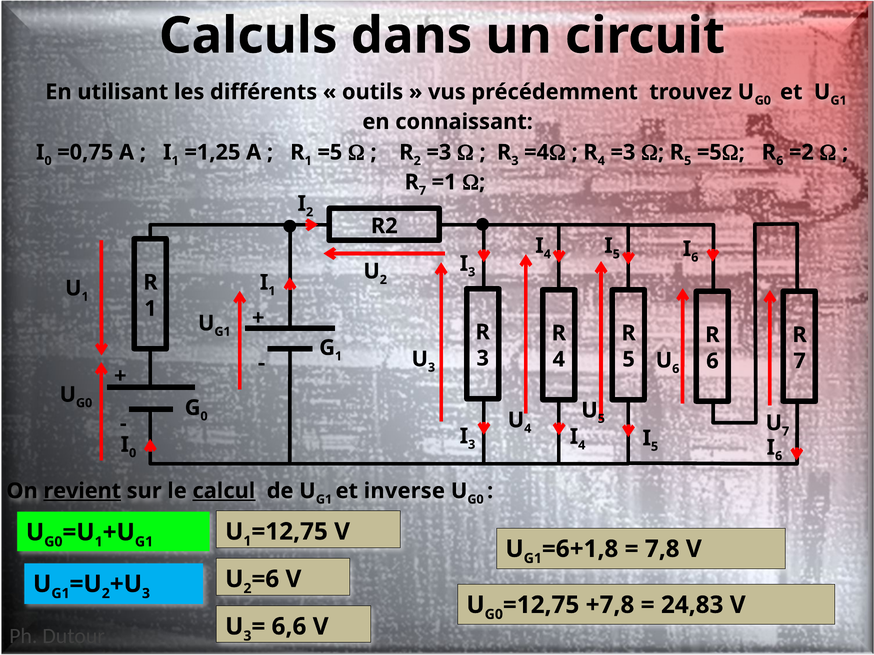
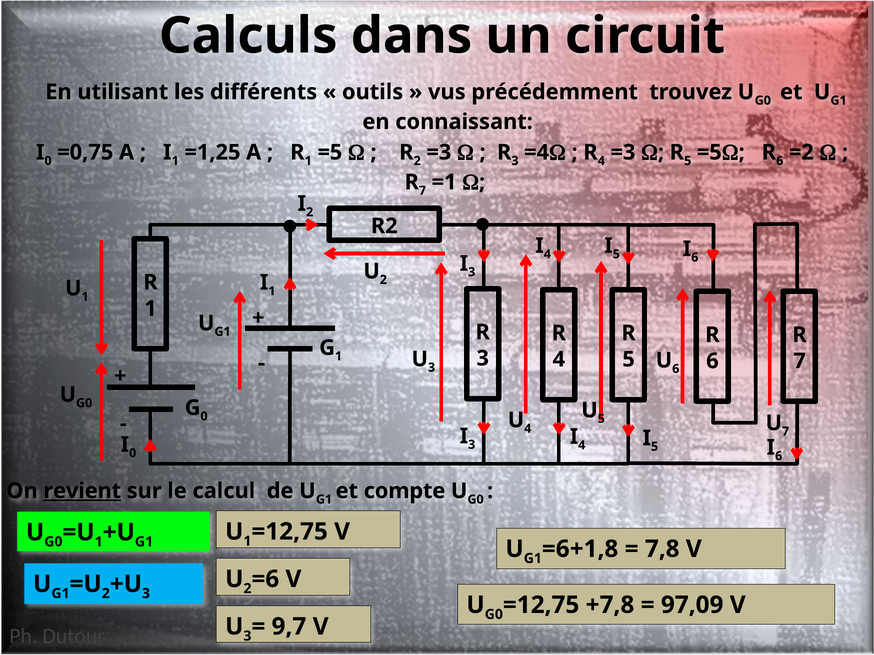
calcul underline: present -> none (224, 491)
inverse: inverse -> compte (405, 491)
24,83: 24,83 -> 97,09 (692, 605)
6,6: 6,6 -> 9,7 (289, 627)
